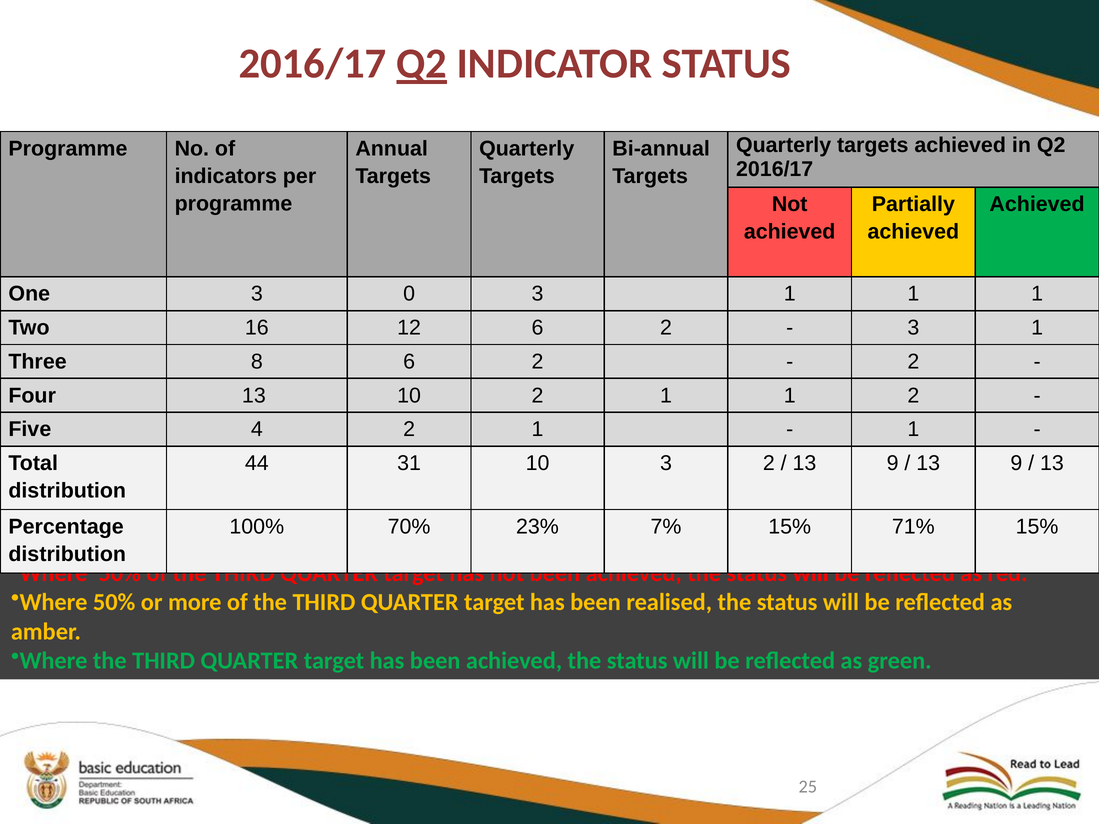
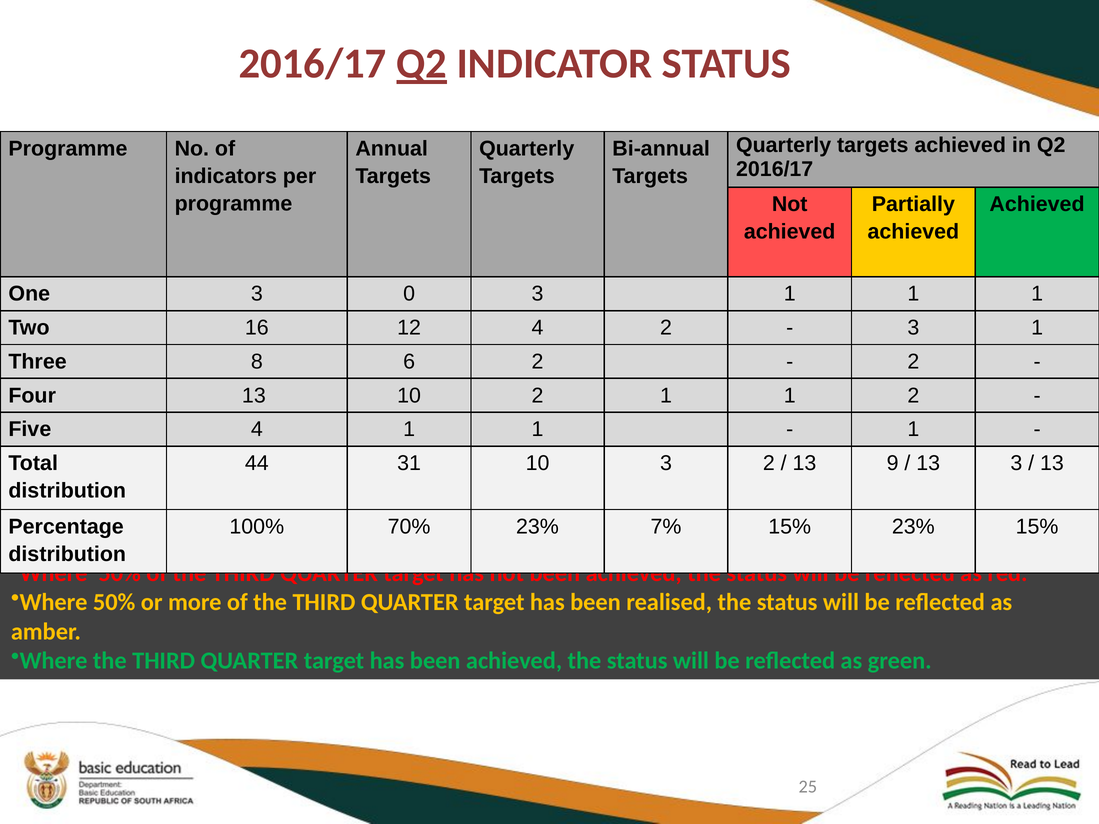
12 6: 6 -> 4 (538, 328)
4 2: 2 -> 1 (409, 429)
9: 9 -> 3 (1016, 463)
15% 71%: 71% -> 23% (913, 527)
